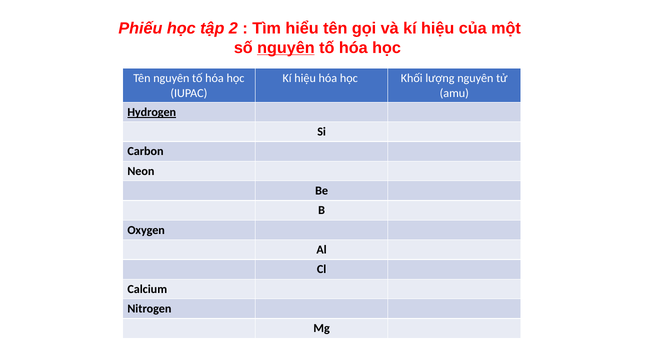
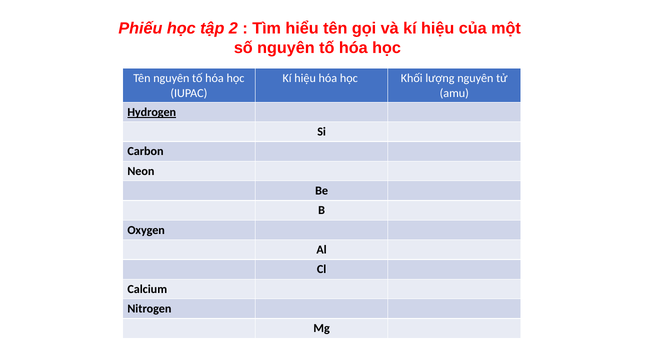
nguyên underline: present -> none (286, 48)
